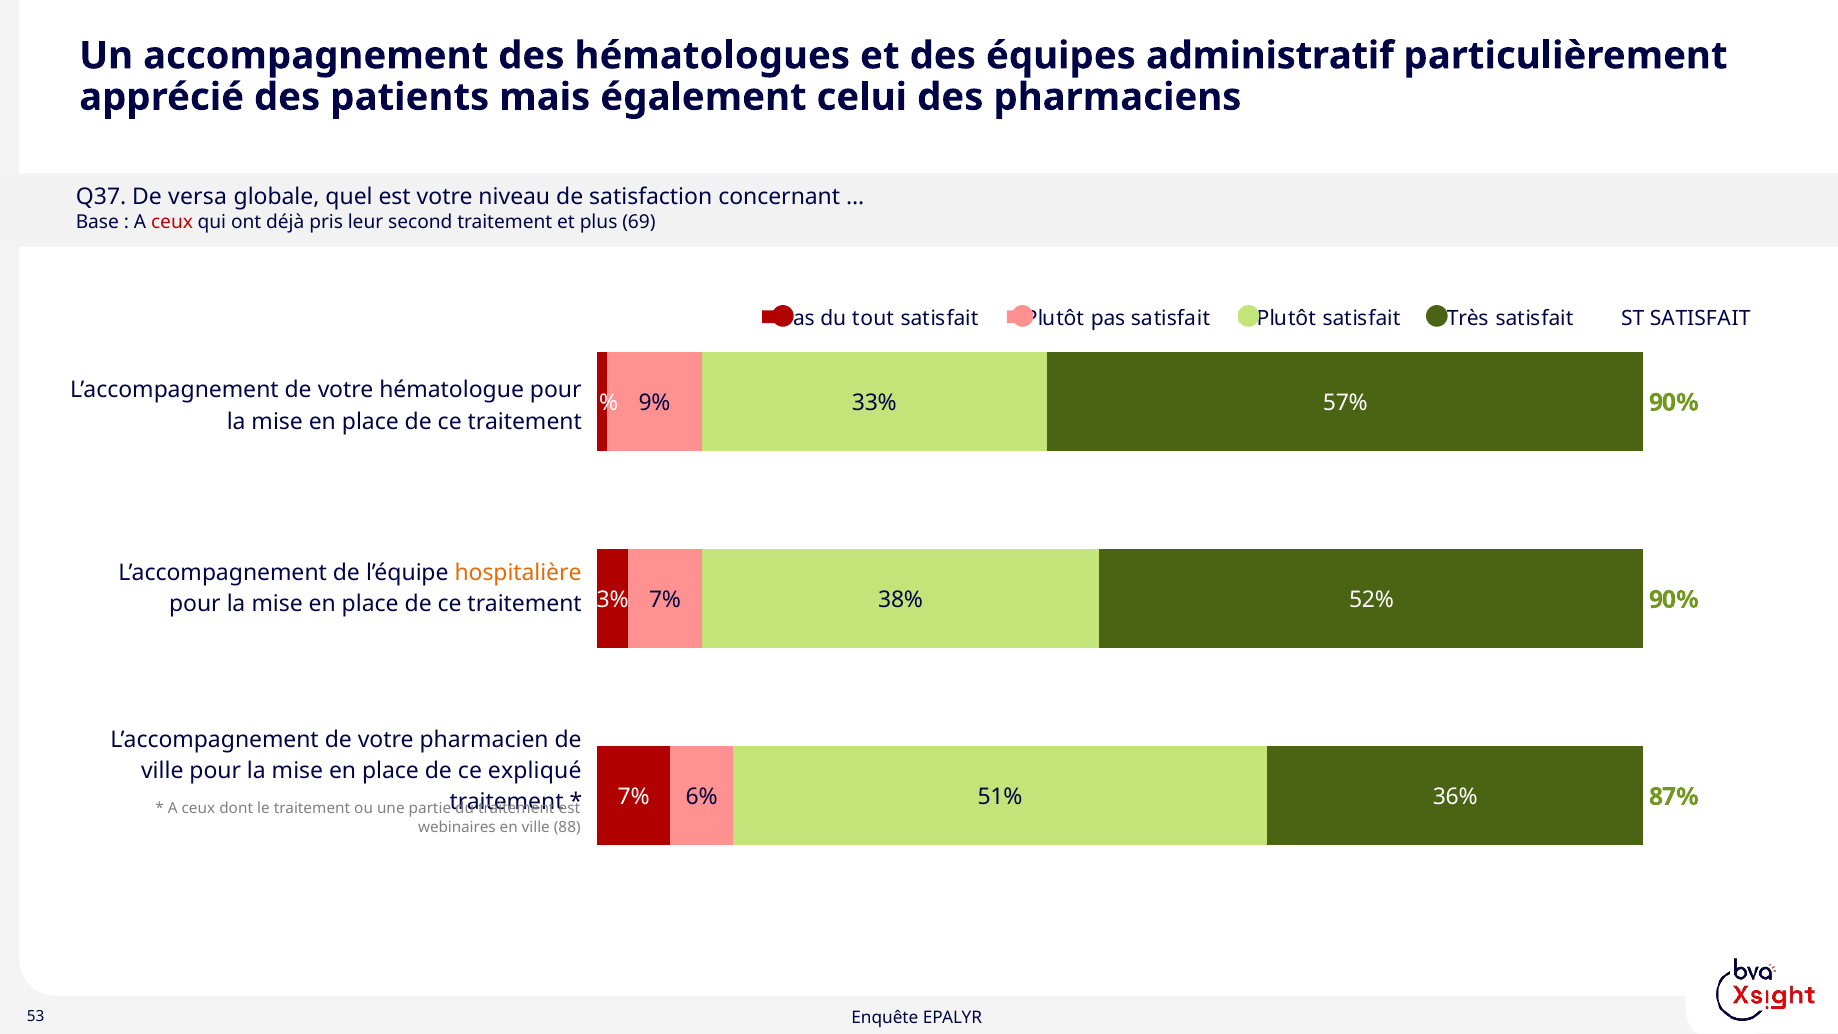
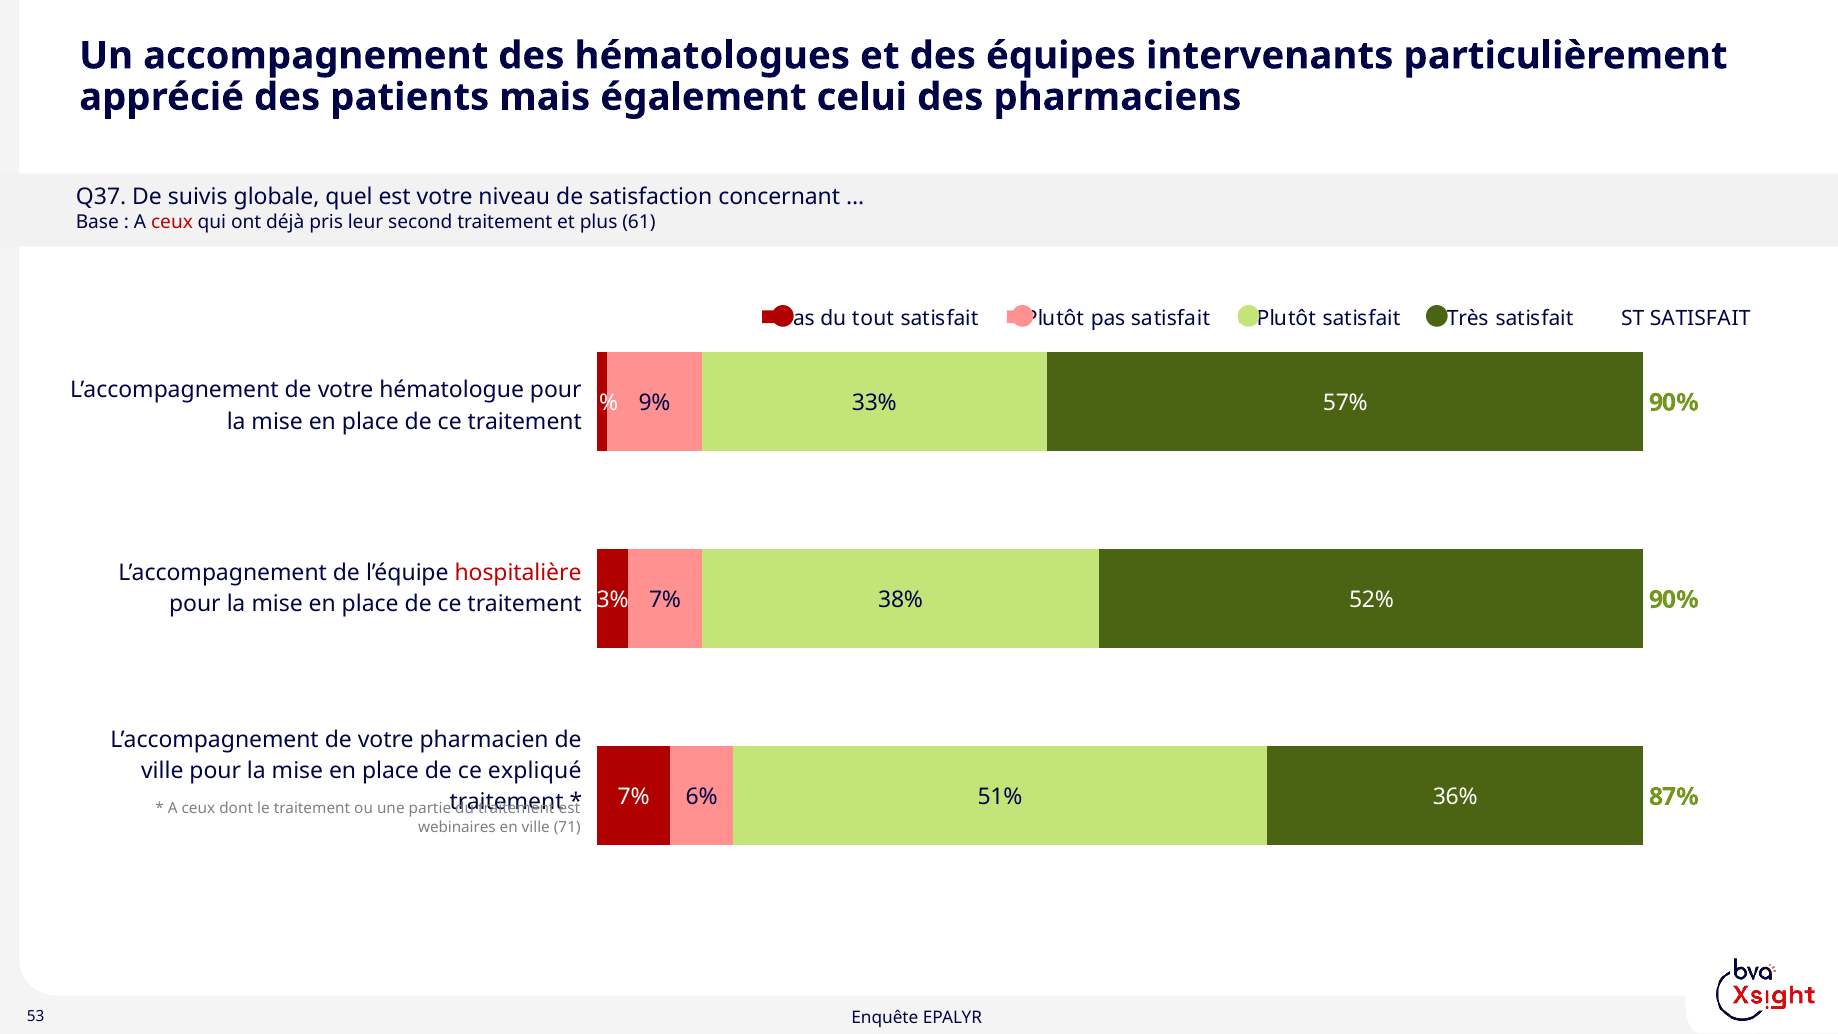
administratif: administratif -> intervenants (1270, 56)
versa: versa -> suivis (198, 197)
69: 69 -> 61 (639, 222)
hospitalière colour: orange -> red (518, 573)
88: 88 -> 71 (567, 827)
